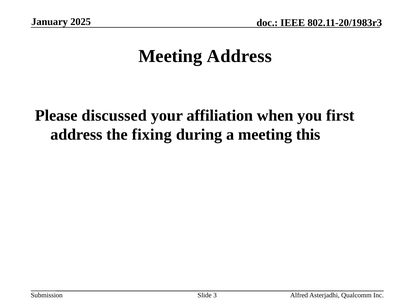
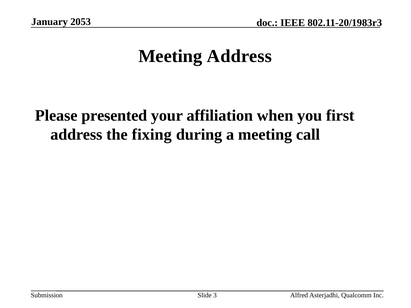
2025: 2025 -> 2053 (81, 22)
discussed: discussed -> presented (114, 116)
this: this -> call (308, 135)
